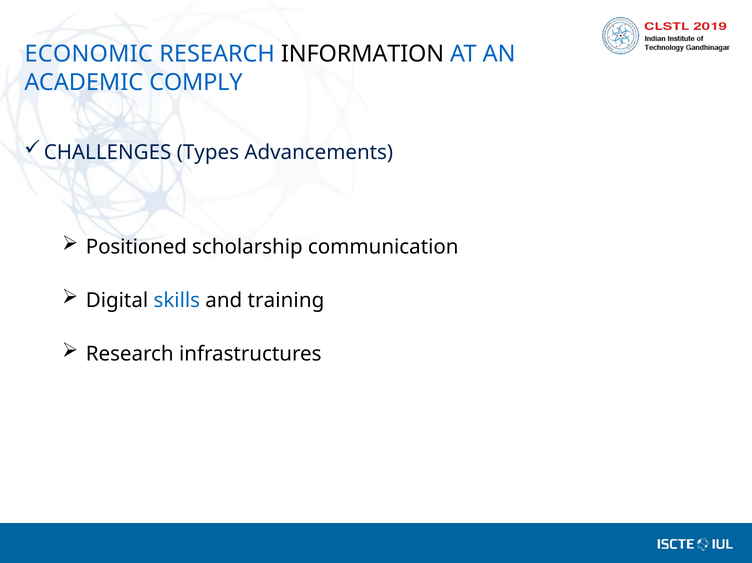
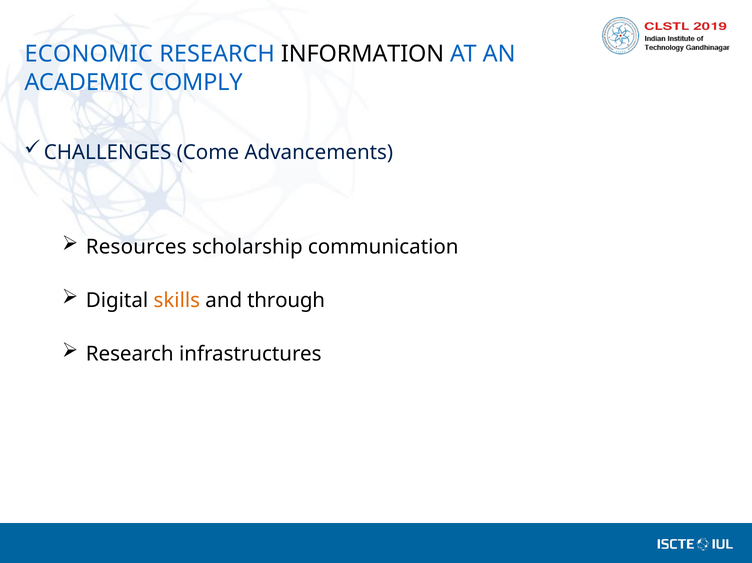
Types: Types -> Come (208, 152)
Positioned: Positioned -> Resources (136, 247)
skills colour: blue -> orange (177, 300)
training: training -> through (286, 300)
